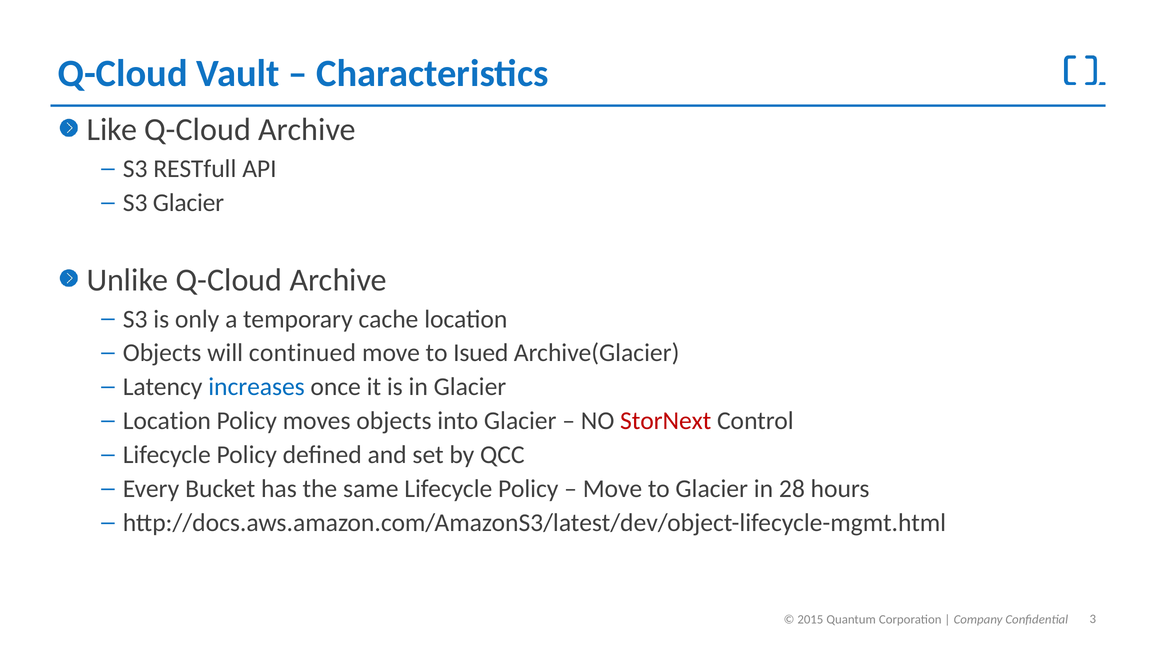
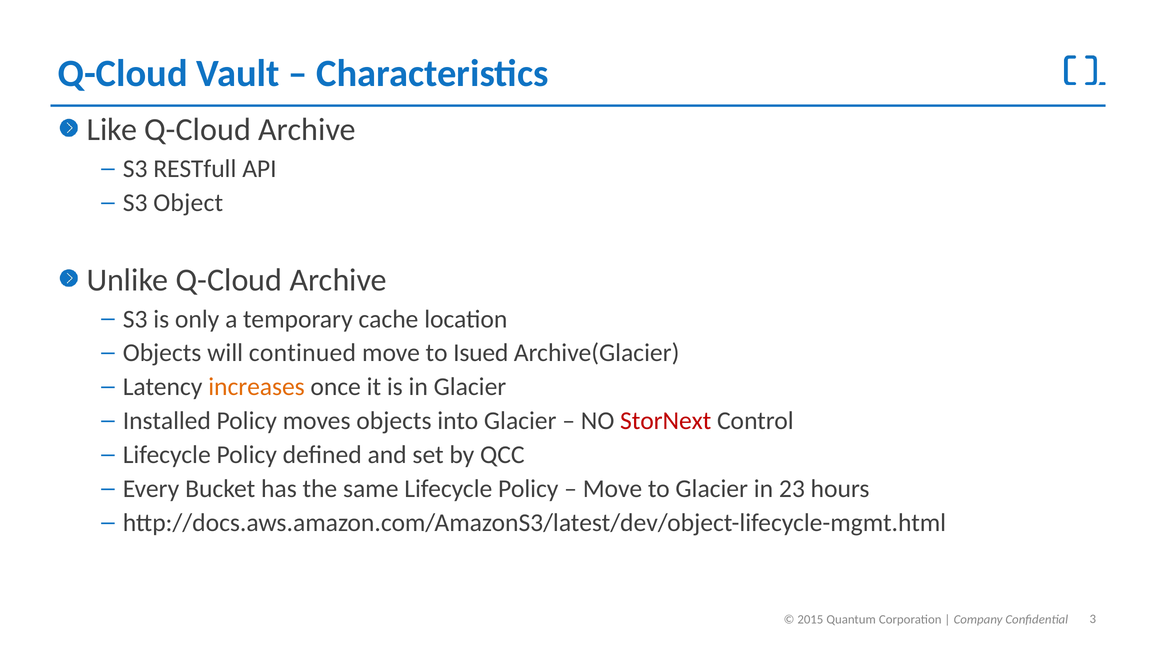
S3 Glacier: Glacier -> Object (188, 203)
increases colour: blue -> orange (257, 387)
Location: Location -> Installed (167, 421)
28: 28 -> 23 (792, 489)
